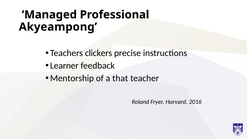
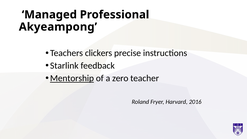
Learner: Learner -> Starlink (64, 66)
Mentorship underline: none -> present (72, 78)
that: that -> zero (120, 78)
